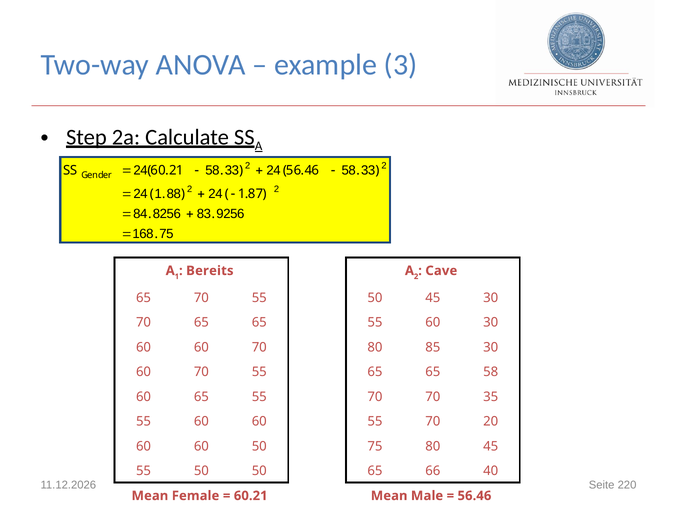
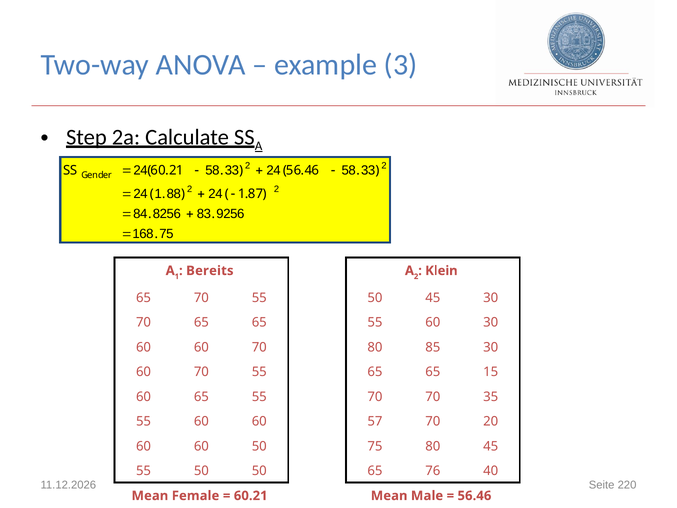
Cave: Cave -> Klein (441, 271)
65 58: 58 -> 15 (491, 372)
60 55: 55 -> 57 (375, 421)
66: 66 -> 76 (433, 471)
